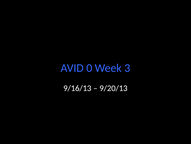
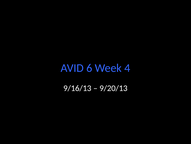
0: 0 -> 6 (89, 68)
3: 3 -> 4 (127, 68)
